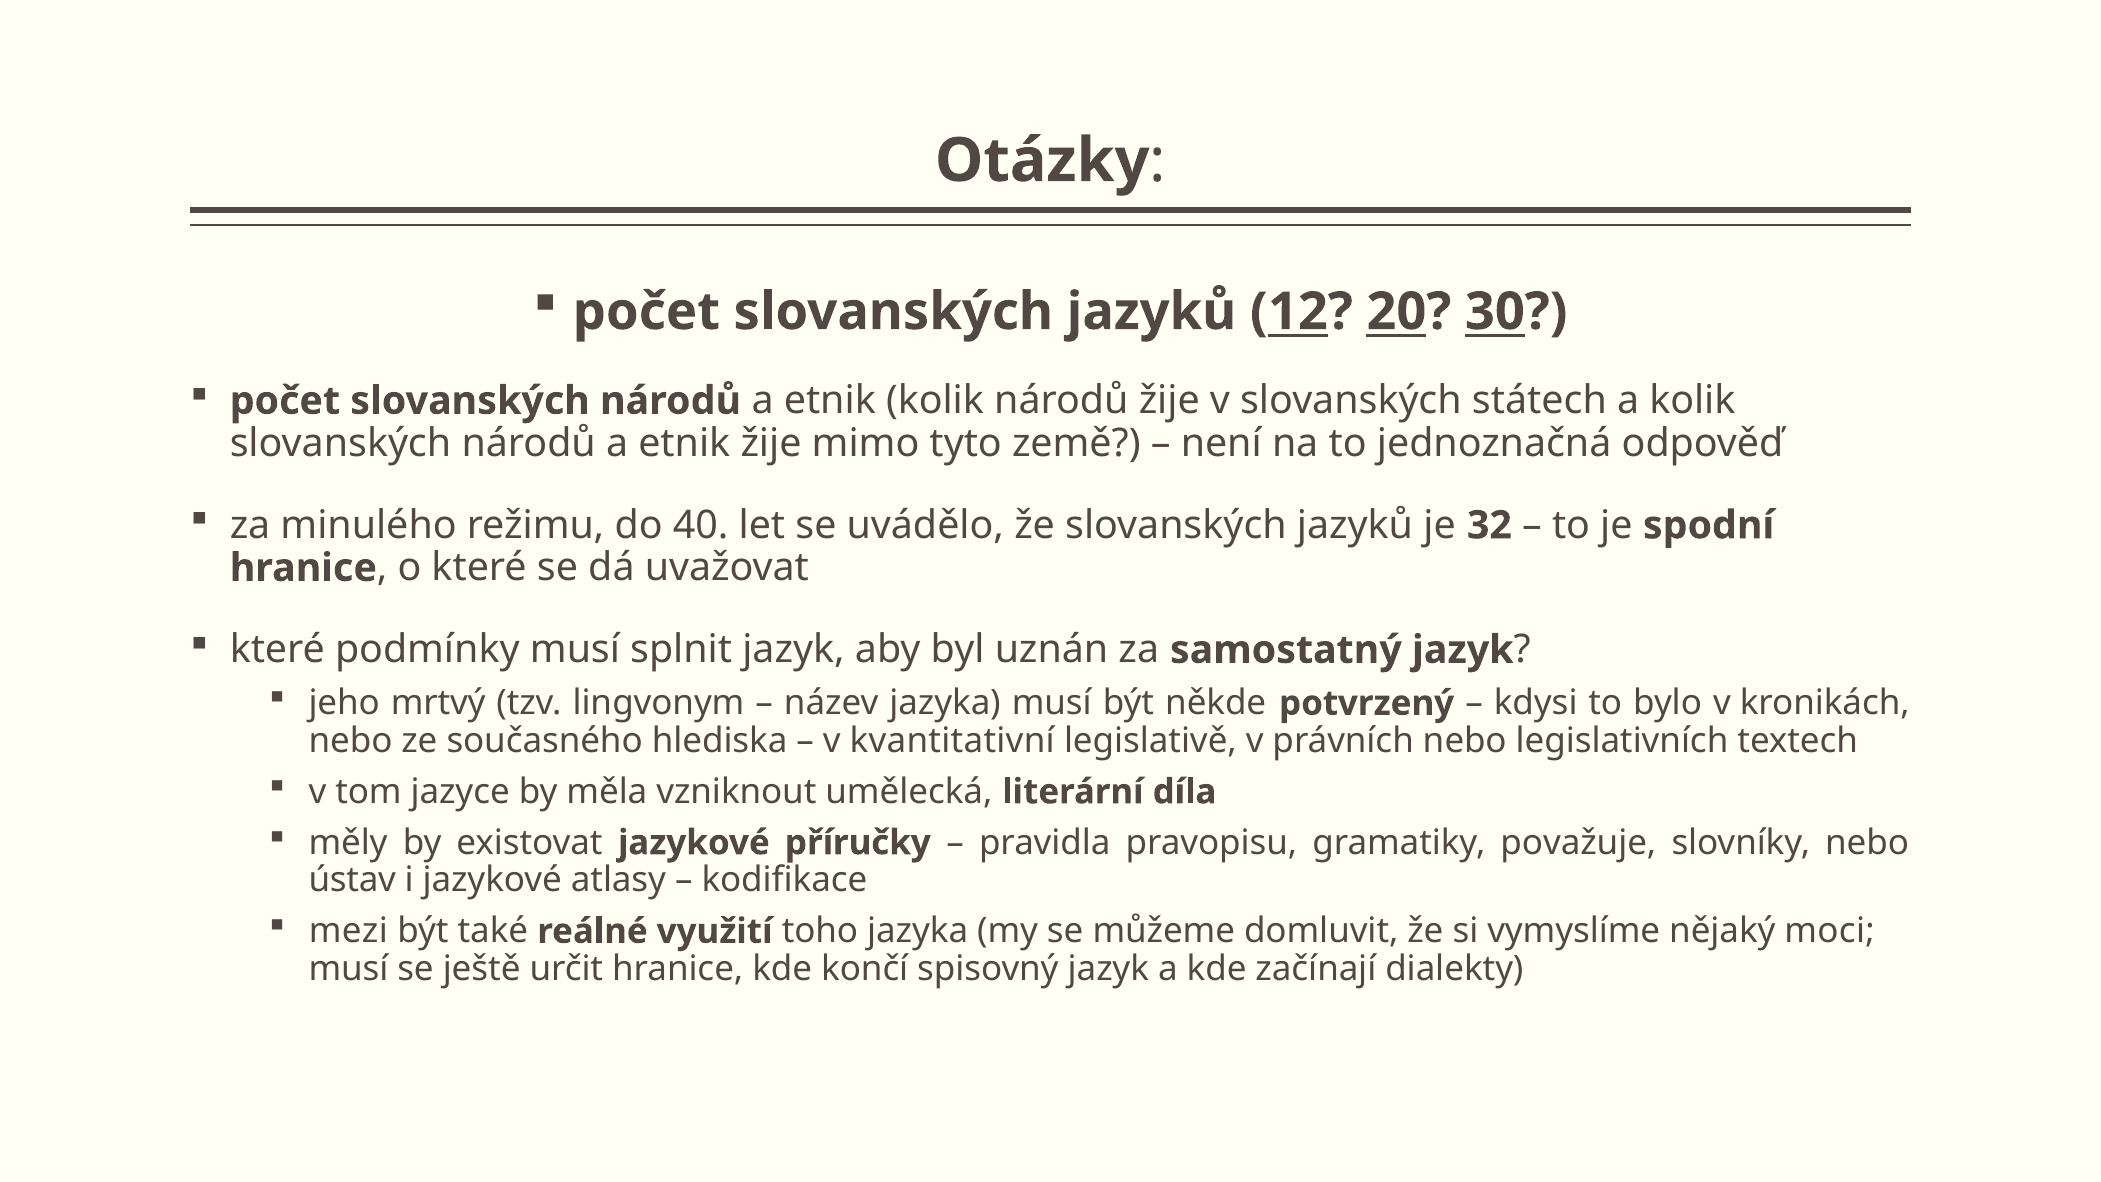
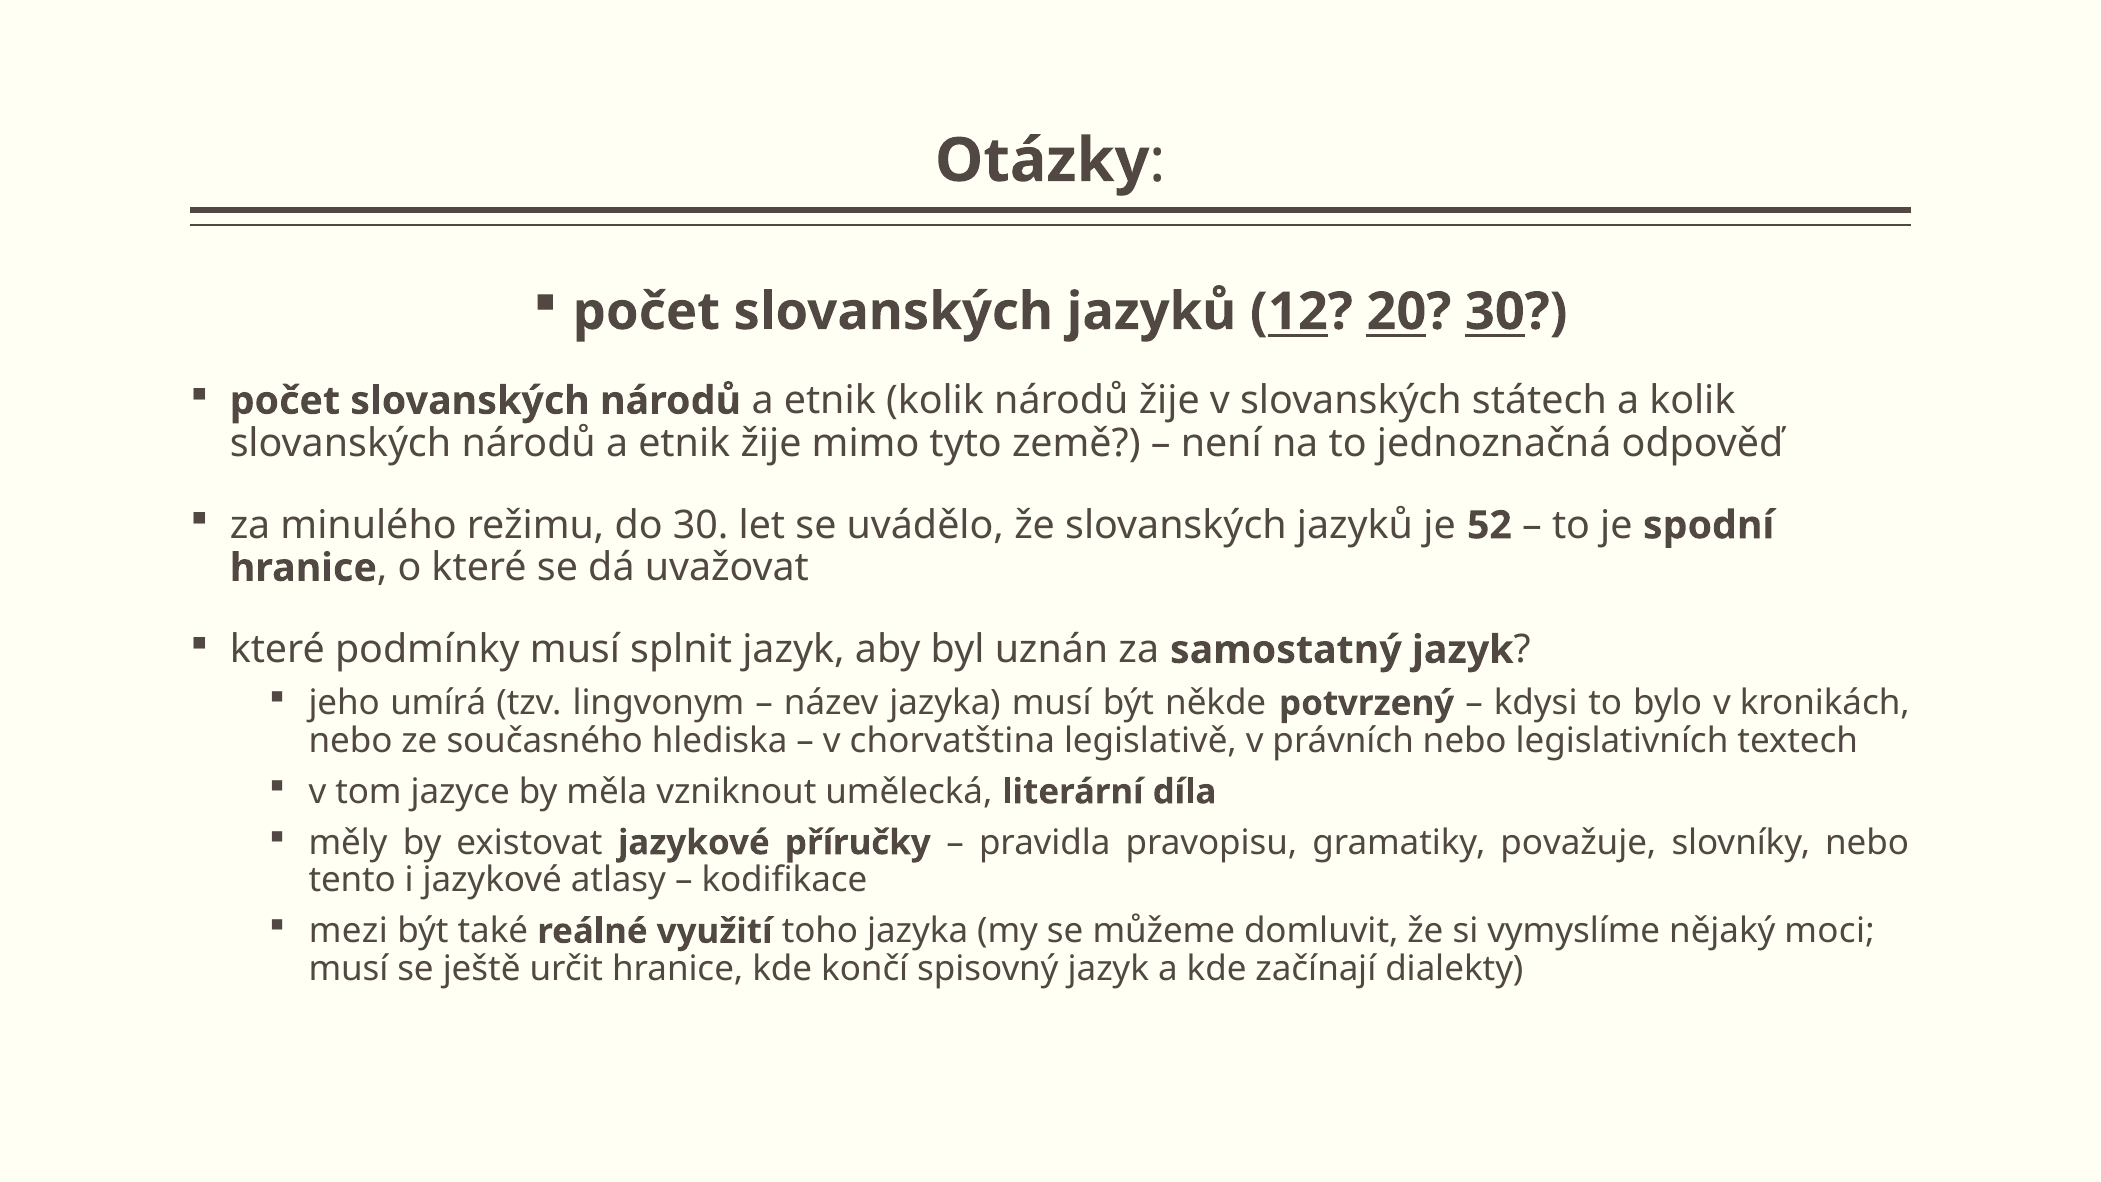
do 40: 40 -> 30 (701, 525)
32: 32 -> 52 (1489, 525)
mrtvý: mrtvý -> umírá (438, 703)
kvantitativní: kvantitativní -> chorvatština (952, 741)
ústav: ústav -> tento (352, 880)
